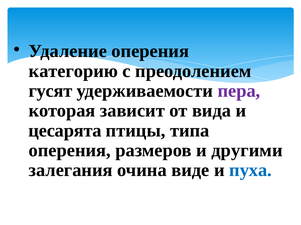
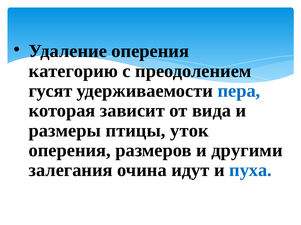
пера colour: purple -> blue (239, 91)
цесарята: цесарята -> размеры (65, 131)
типа: типа -> уток (189, 131)
виде: виде -> идут (190, 171)
